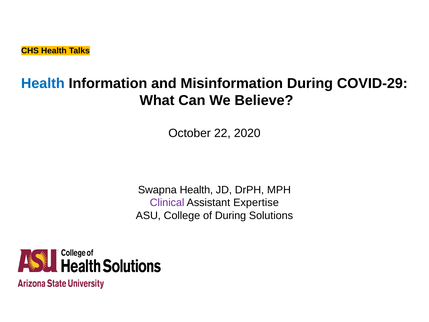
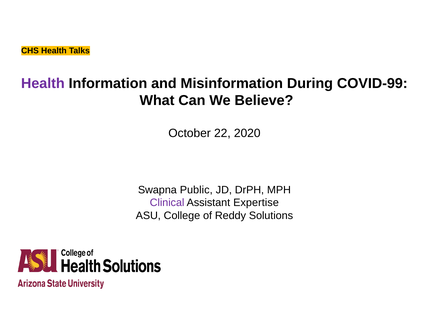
Health colour: blue -> purple (43, 83)
COVID-29: COVID-29 -> COVID-99 (372, 83)
Swapna Health: Health -> Public (196, 190)
of During: During -> Reddy (230, 215)
